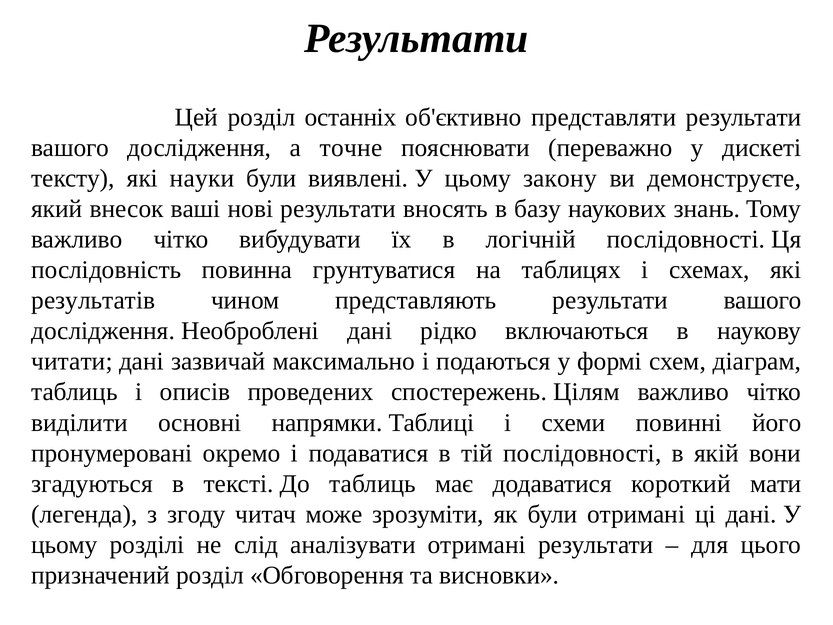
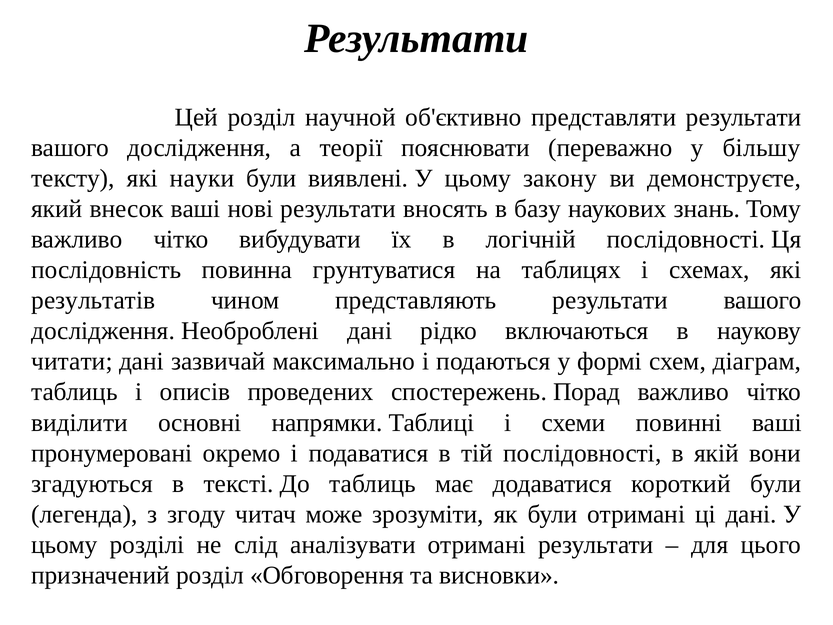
останніх: останніх -> научной (350, 117)
точне: точне -> теорії (351, 148)
дискеті: дискеті -> більшу (762, 148)
Цілям: Цілям -> Порад (587, 392)
повинні його: його -> ваші (777, 422)
короткий мати: мати -> були (776, 483)
